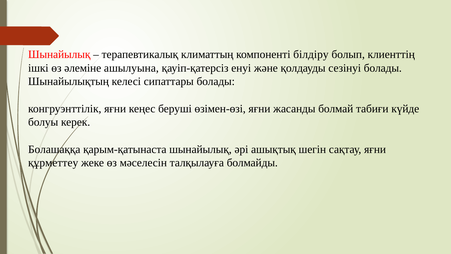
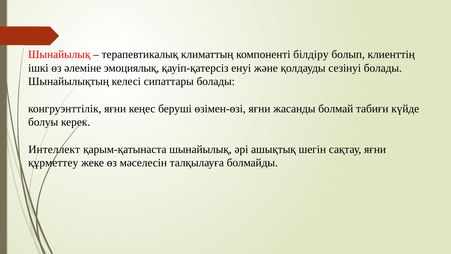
ашылуына: ашылуына -> эмоциялық (132, 68)
Болашаққа: Болашаққа -> Интеллект (54, 149)
